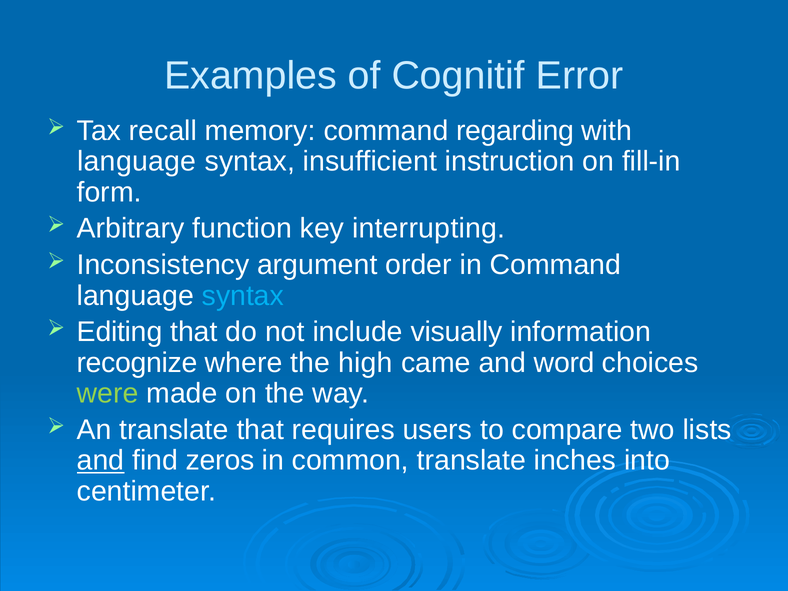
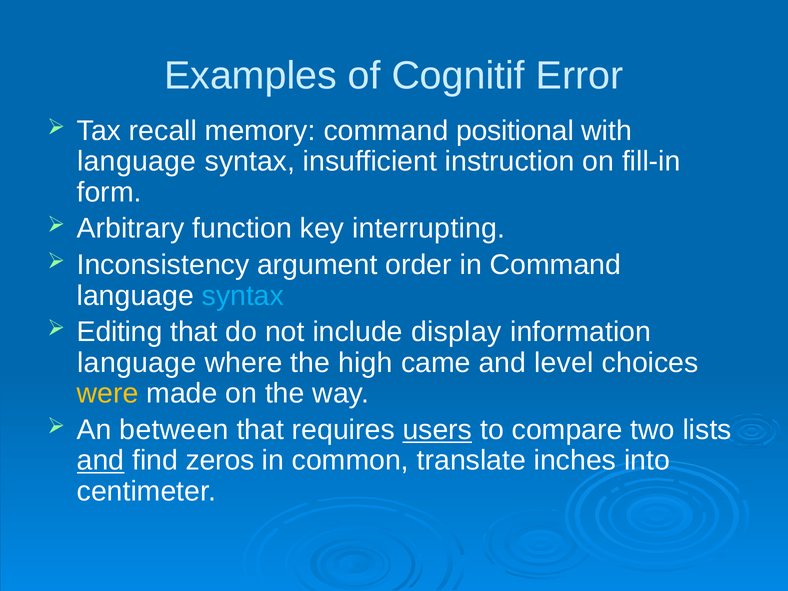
regarding: regarding -> positional (515, 131)
visually: visually -> display (456, 332)
recognize: recognize -> language (137, 363)
word: word -> level (564, 363)
were colour: light green -> yellow (108, 393)
An translate: translate -> between (174, 430)
users underline: none -> present (437, 430)
